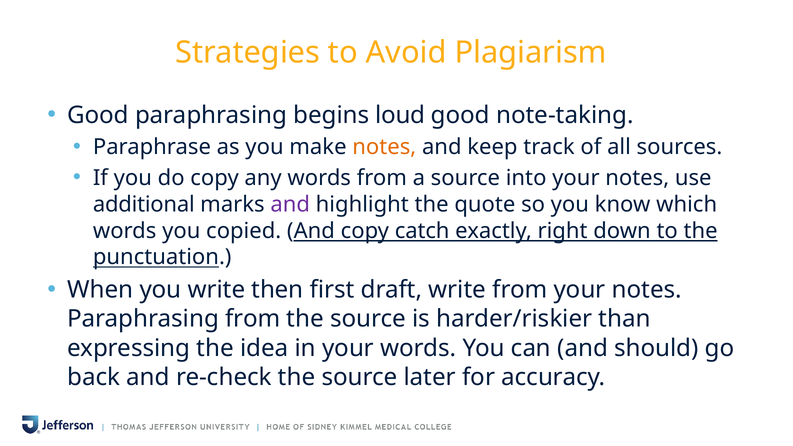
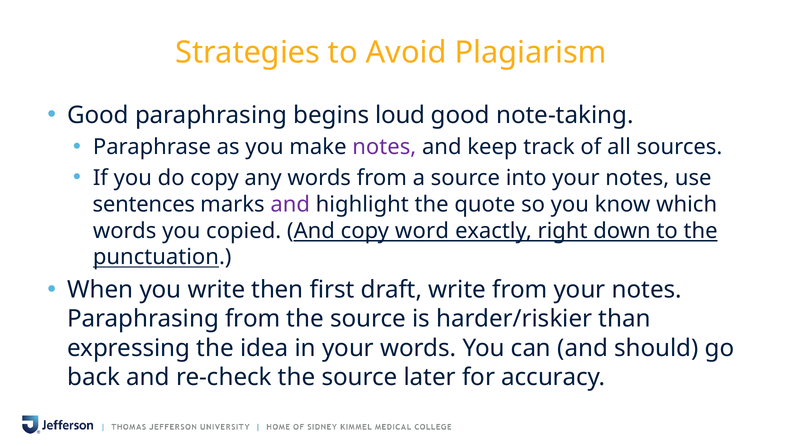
notes colour: orange -> purple (384, 147)
additional: additional -> sentences (144, 204)
catch: catch -> word (422, 231)
